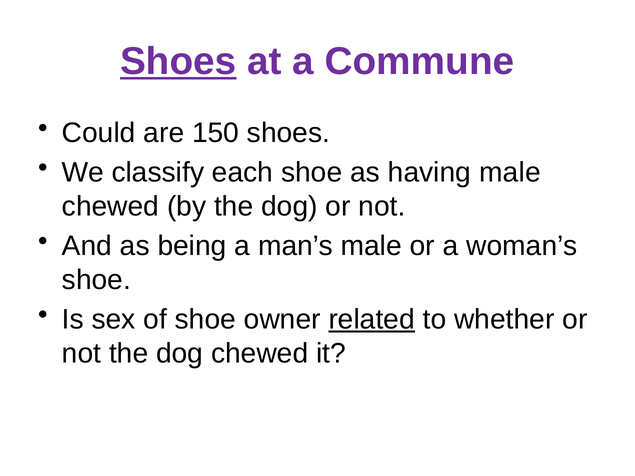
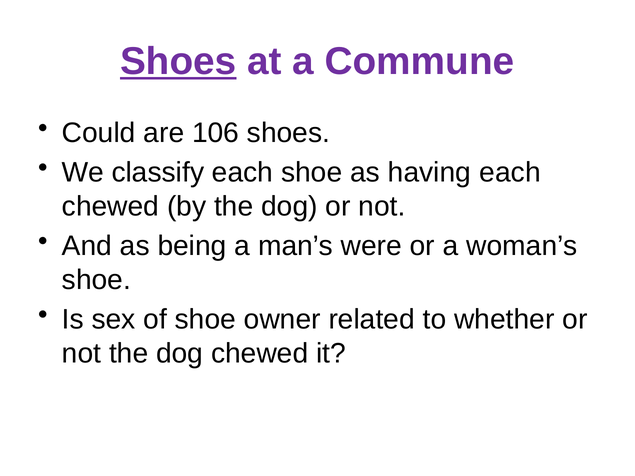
150: 150 -> 106 (216, 133)
having male: male -> each (510, 173)
man’s male: male -> were (371, 246)
related underline: present -> none (372, 320)
